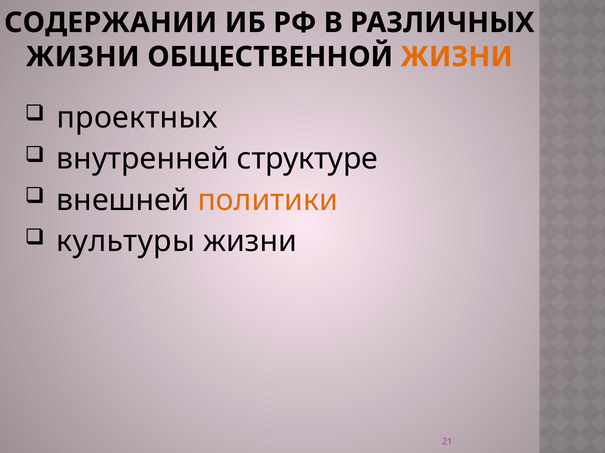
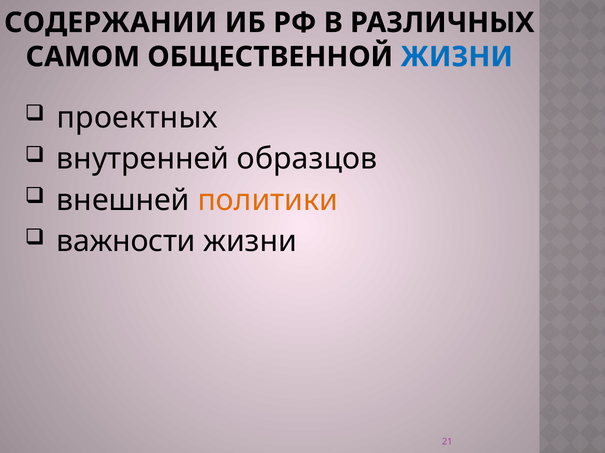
ЖИЗНИ: ЖИЗНИ -> САМОМ (83, 57)
ЖИЗНИ colour: orange -> blue (457, 57)
структуре: структуре -> образцов (307, 159)
культуры: культуры -> важности (126, 242)
